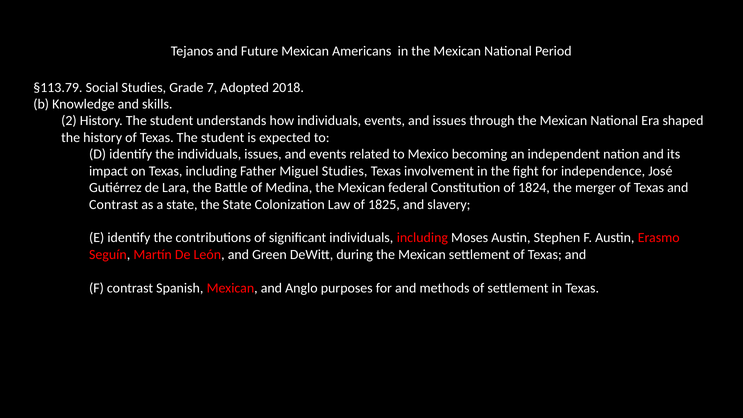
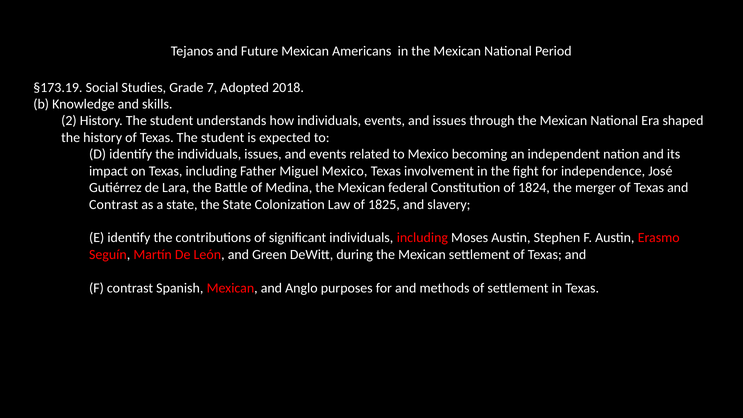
§113.79: §113.79 -> §173.19 (58, 87)
Miguel Studies: Studies -> Mexico (345, 171)
